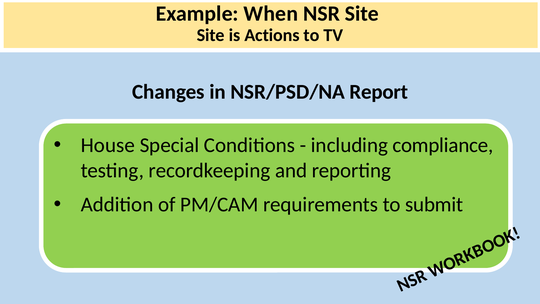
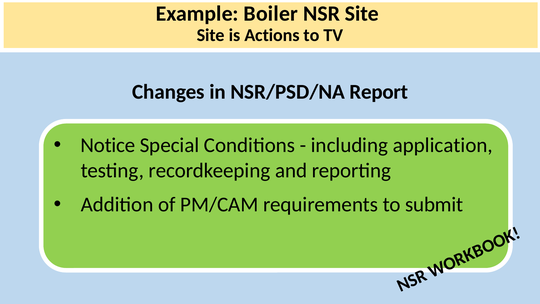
When: When -> Boiler (271, 14)
House: House -> Notice (108, 145)
compliance: compliance -> application (443, 145)
